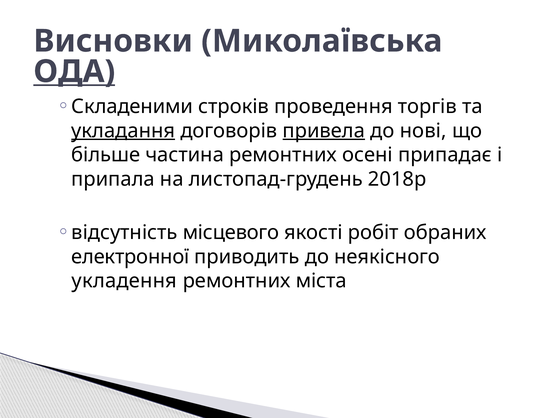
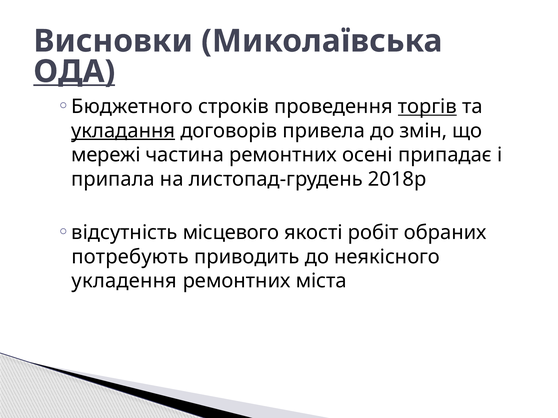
Складеними: Складеними -> Бюджетного (132, 107)
торгів underline: none -> present (427, 107)
привела underline: present -> none (324, 131)
нові: нові -> змін (423, 131)
більше: більше -> мережі (106, 155)
електронної: електронної -> потребують (130, 257)
